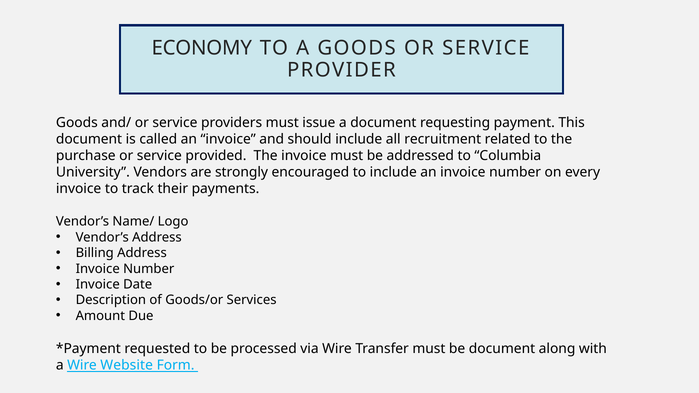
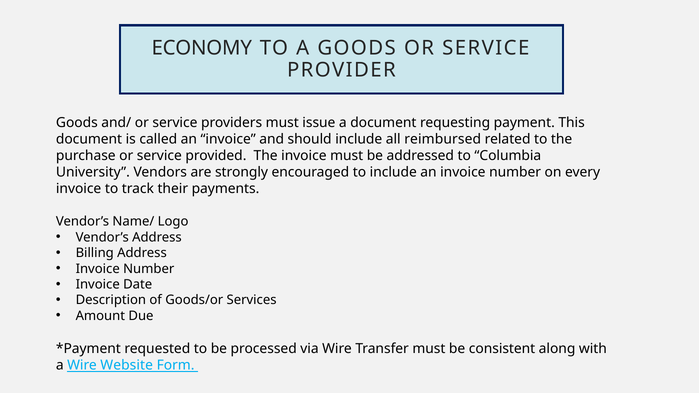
recruitment: recruitment -> reimbursed (443, 139)
be document: document -> consistent (502, 349)
